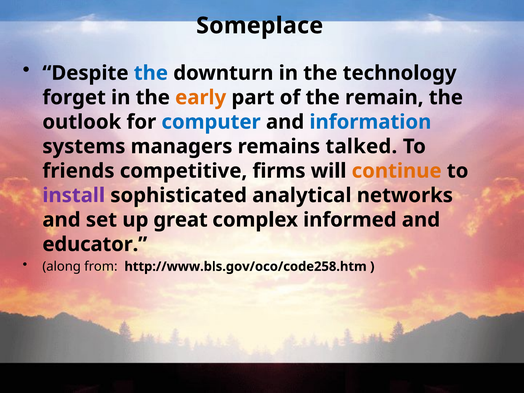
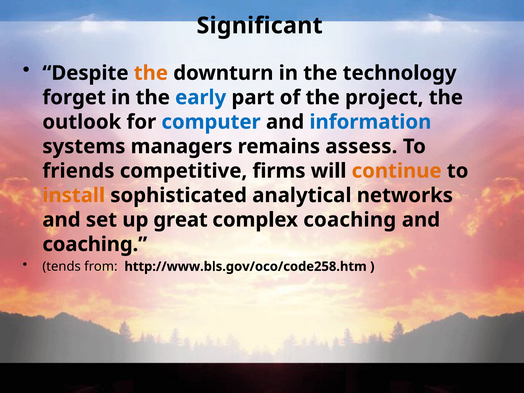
Someplace: Someplace -> Significant (260, 26)
the colour: blue -> orange (151, 73)
early colour: orange -> blue (201, 98)
remain: remain -> project (384, 98)
talked: talked -> assess (361, 146)
install colour: purple -> orange (74, 195)
complex informed: informed -> coaching (350, 220)
educator: educator -> coaching (95, 244)
along: along -> tends (62, 267)
